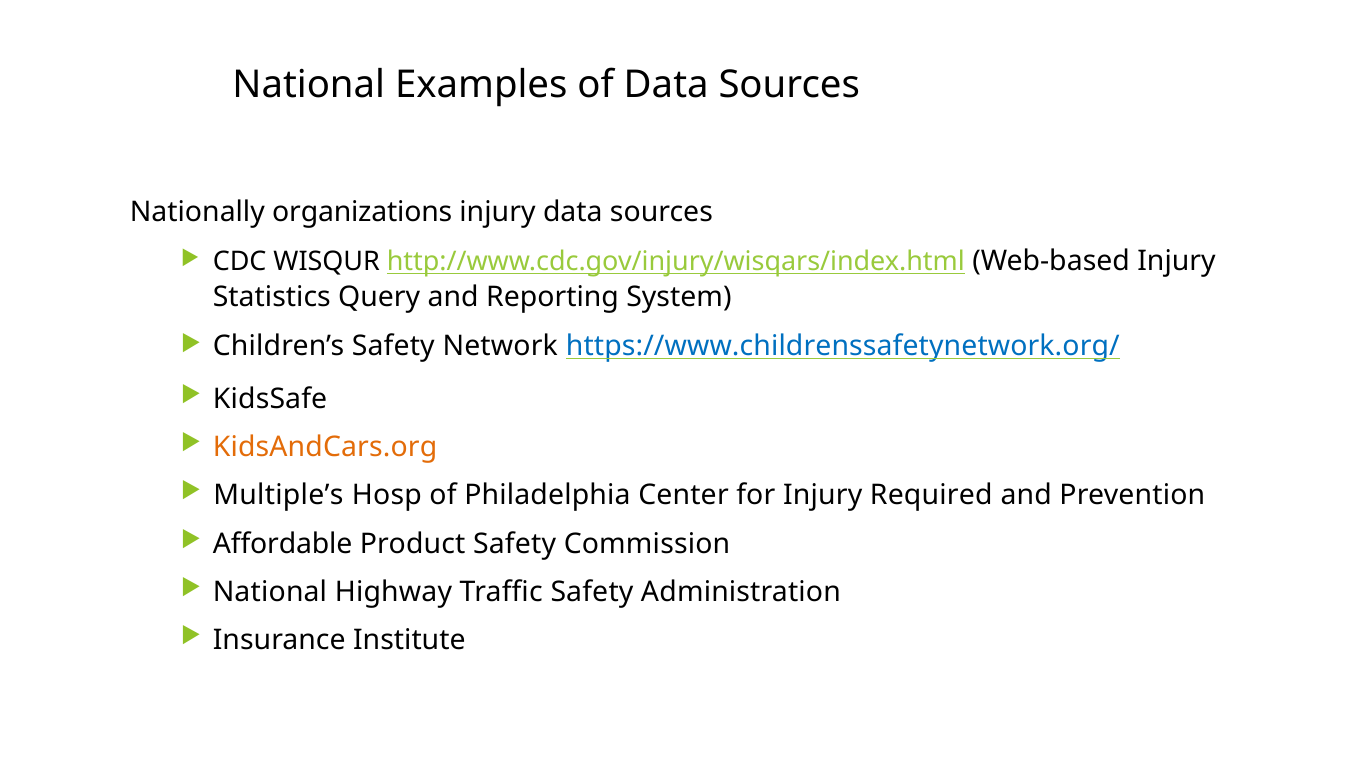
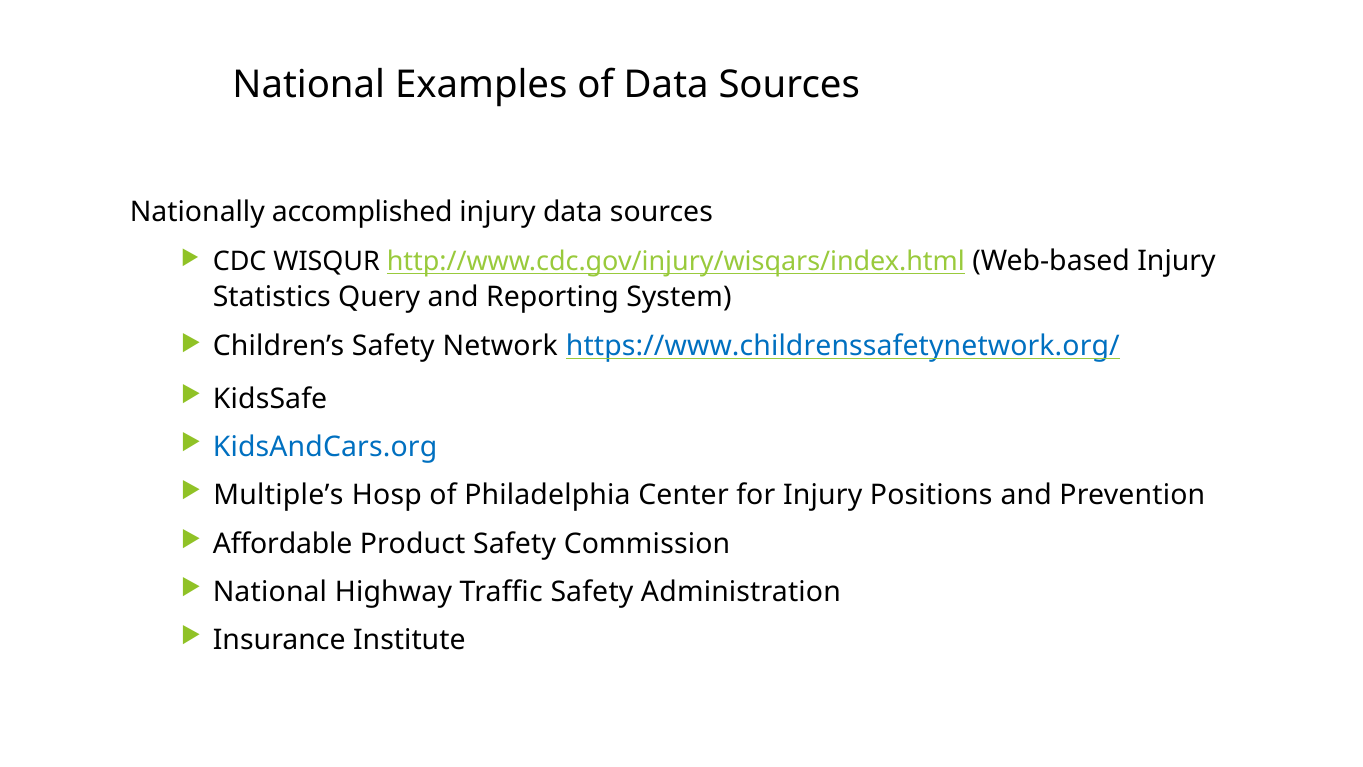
organizations: organizations -> accomplished (362, 212)
KidsAndCars.org colour: orange -> blue (325, 447)
Required: Required -> Positions (931, 495)
